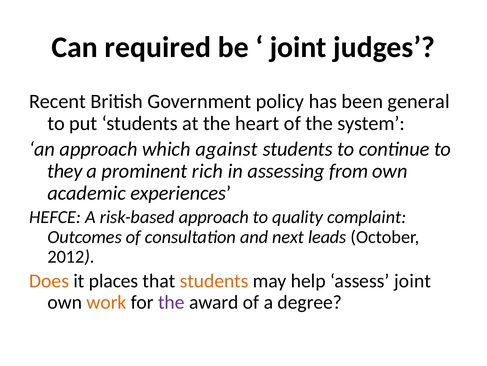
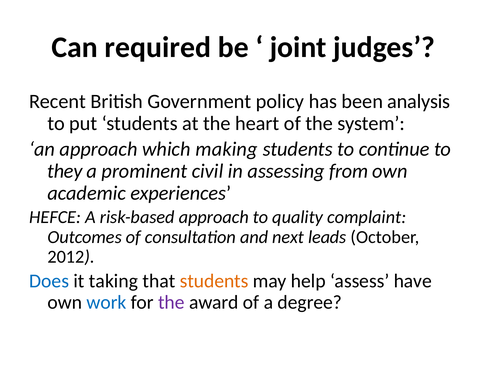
general: general -> analysis (419, 101)
against: against -> making (227, 149)
rich: rich -> civil (208, 171)
Does colour: orange -> blue (49, 281)
places: places -> taking (114, 281)
assess joint: joint -> have (413, 281)
work colour: orange -> blue (106, 302)
